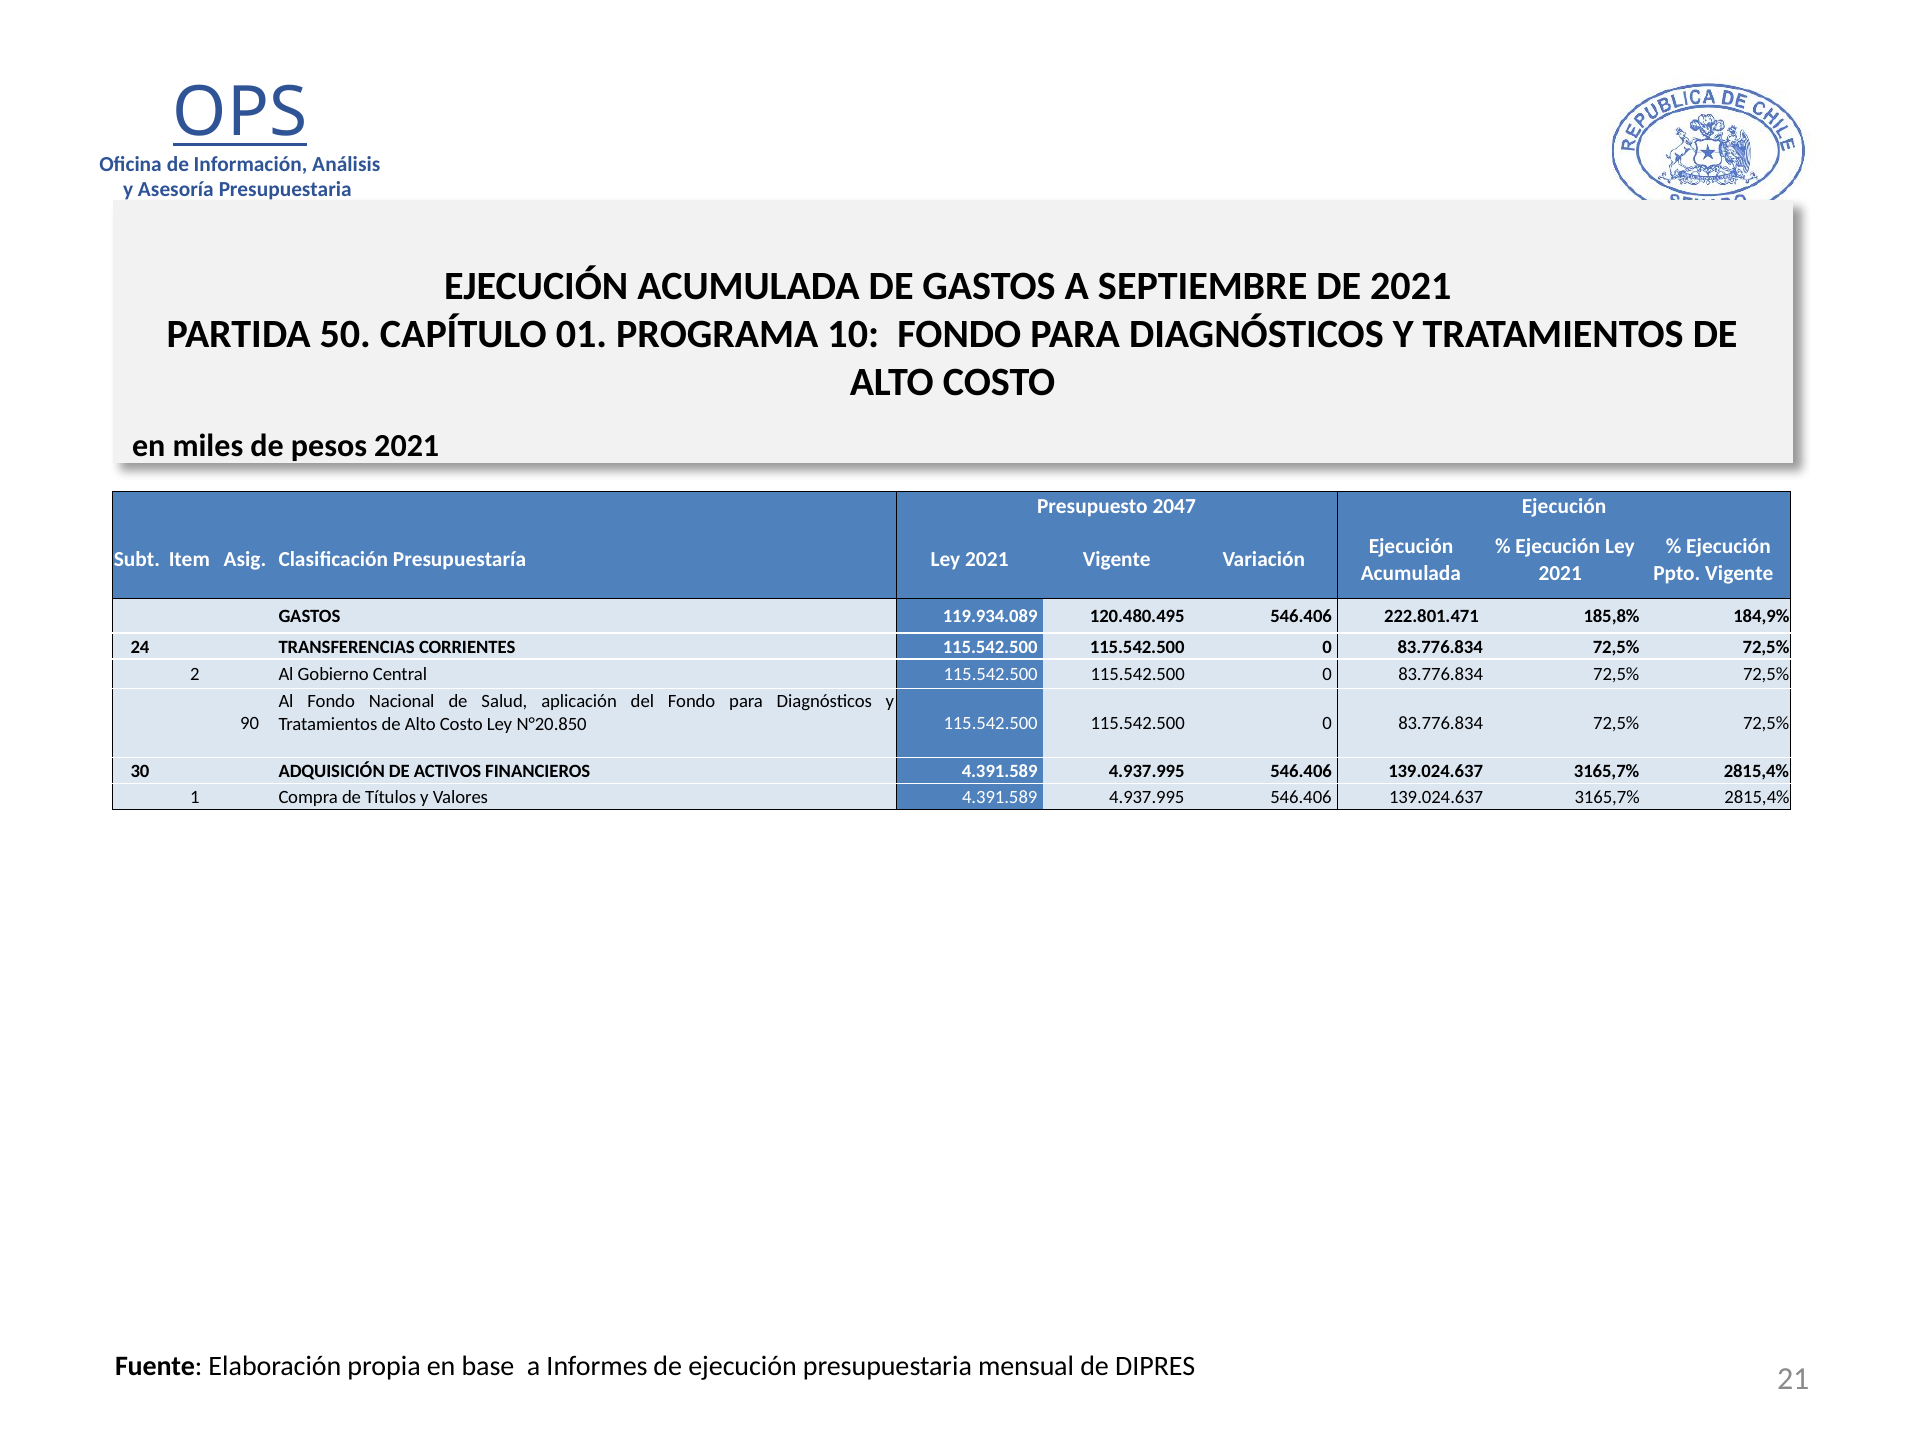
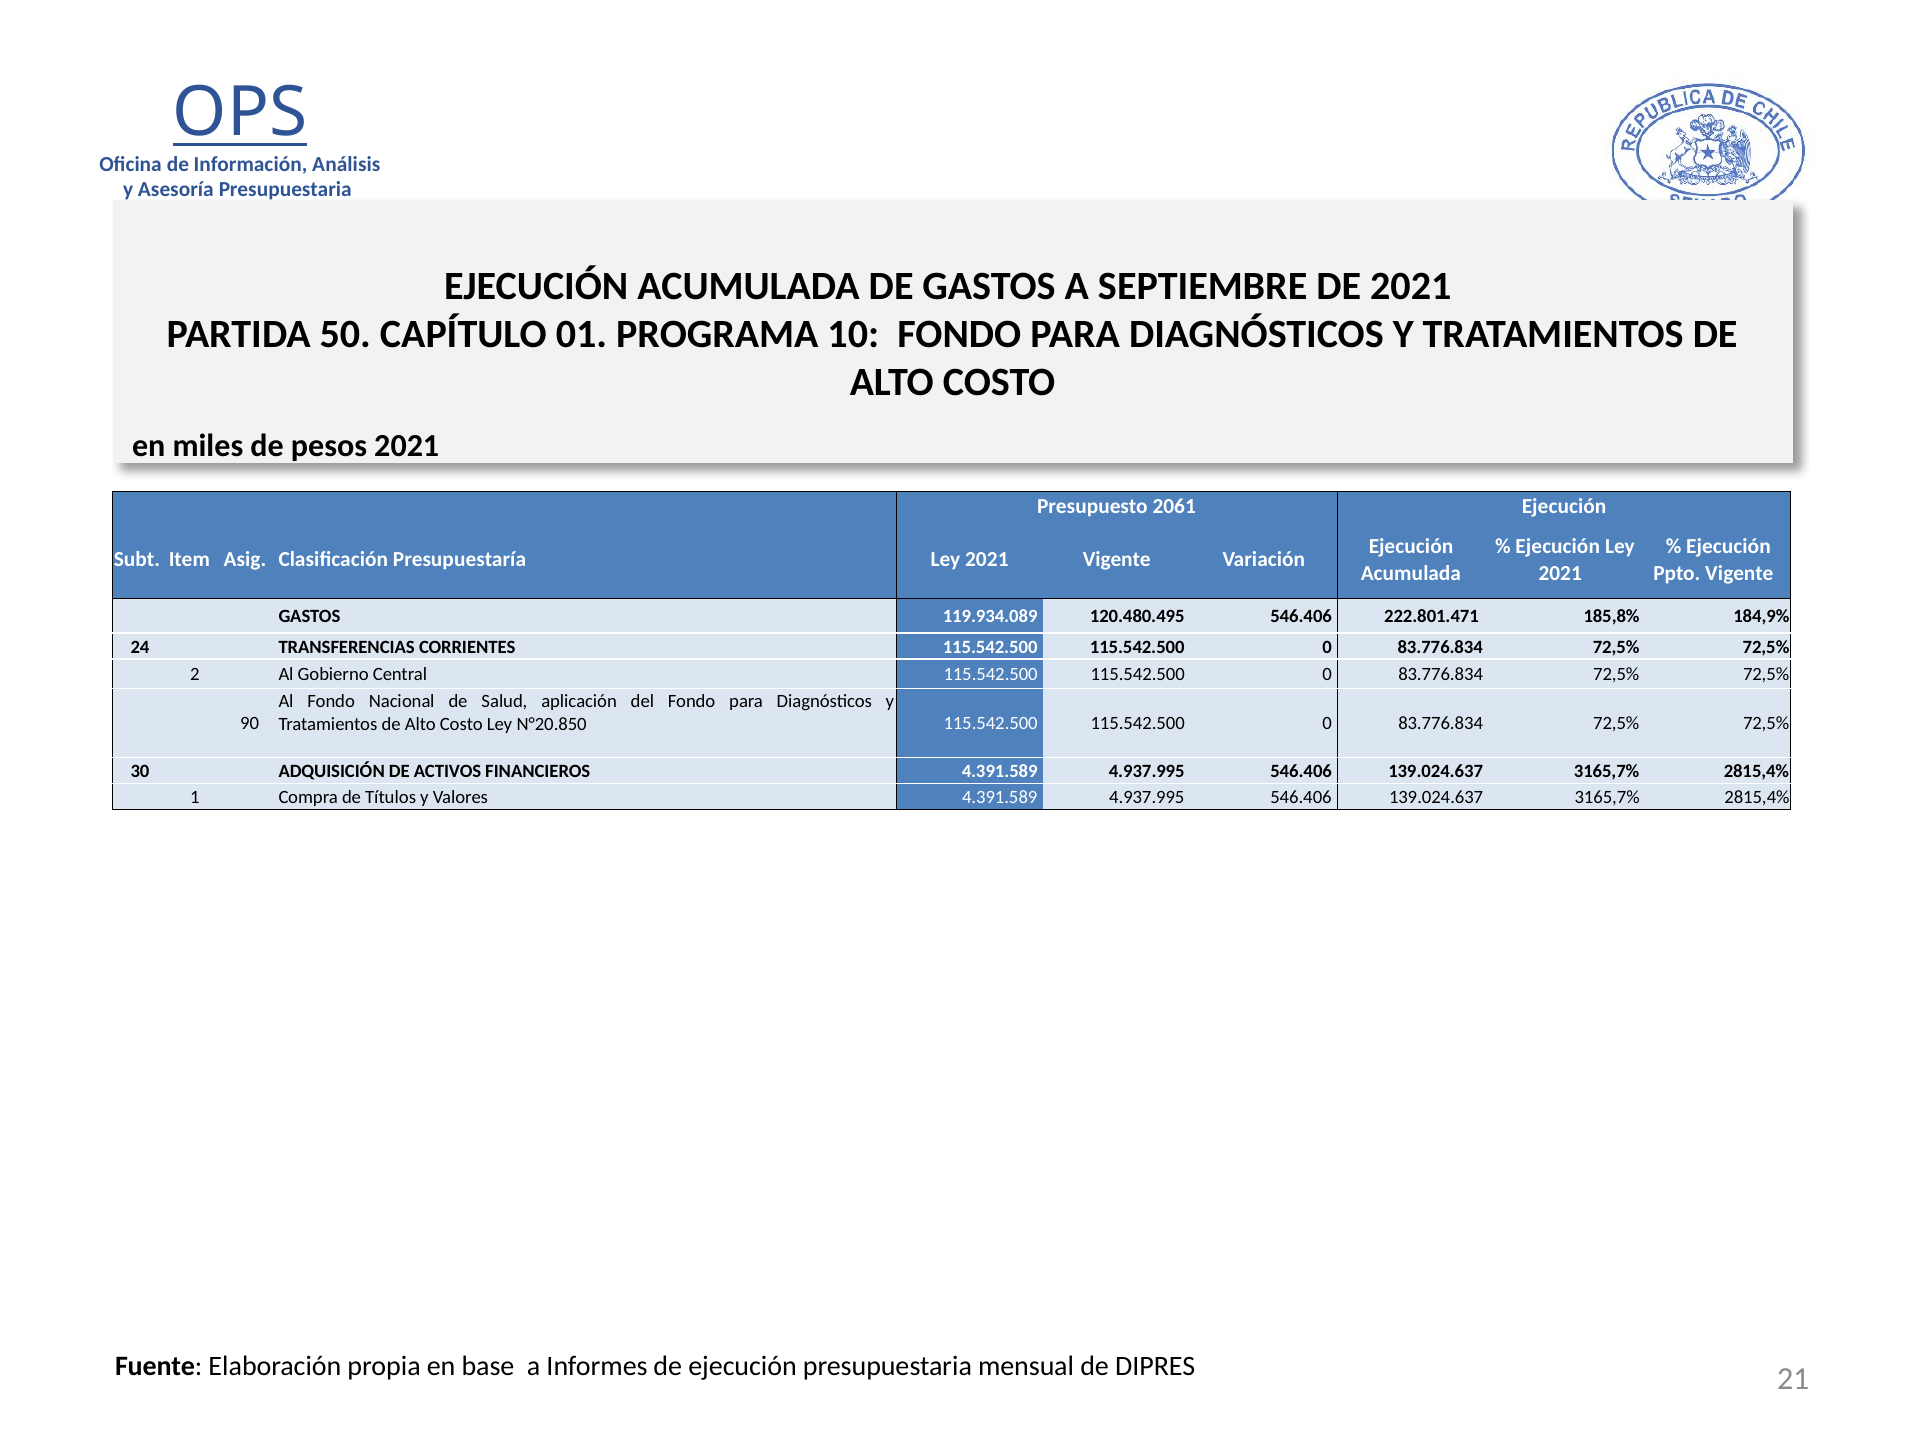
2047: 2047 -> 2061 (1174, 506)
